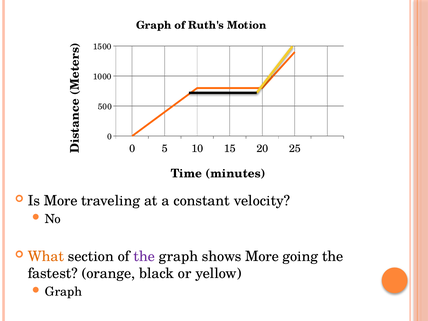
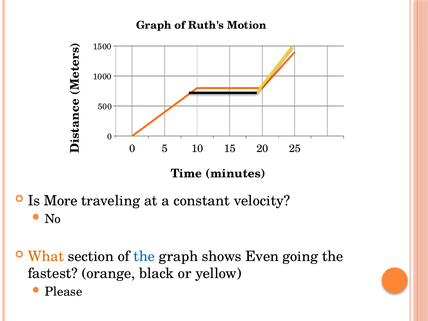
the colour: purple -> blue (144, 256)
shows More: More -> Even (262, 256)
Graph: Graph -> Please (64, 292)
